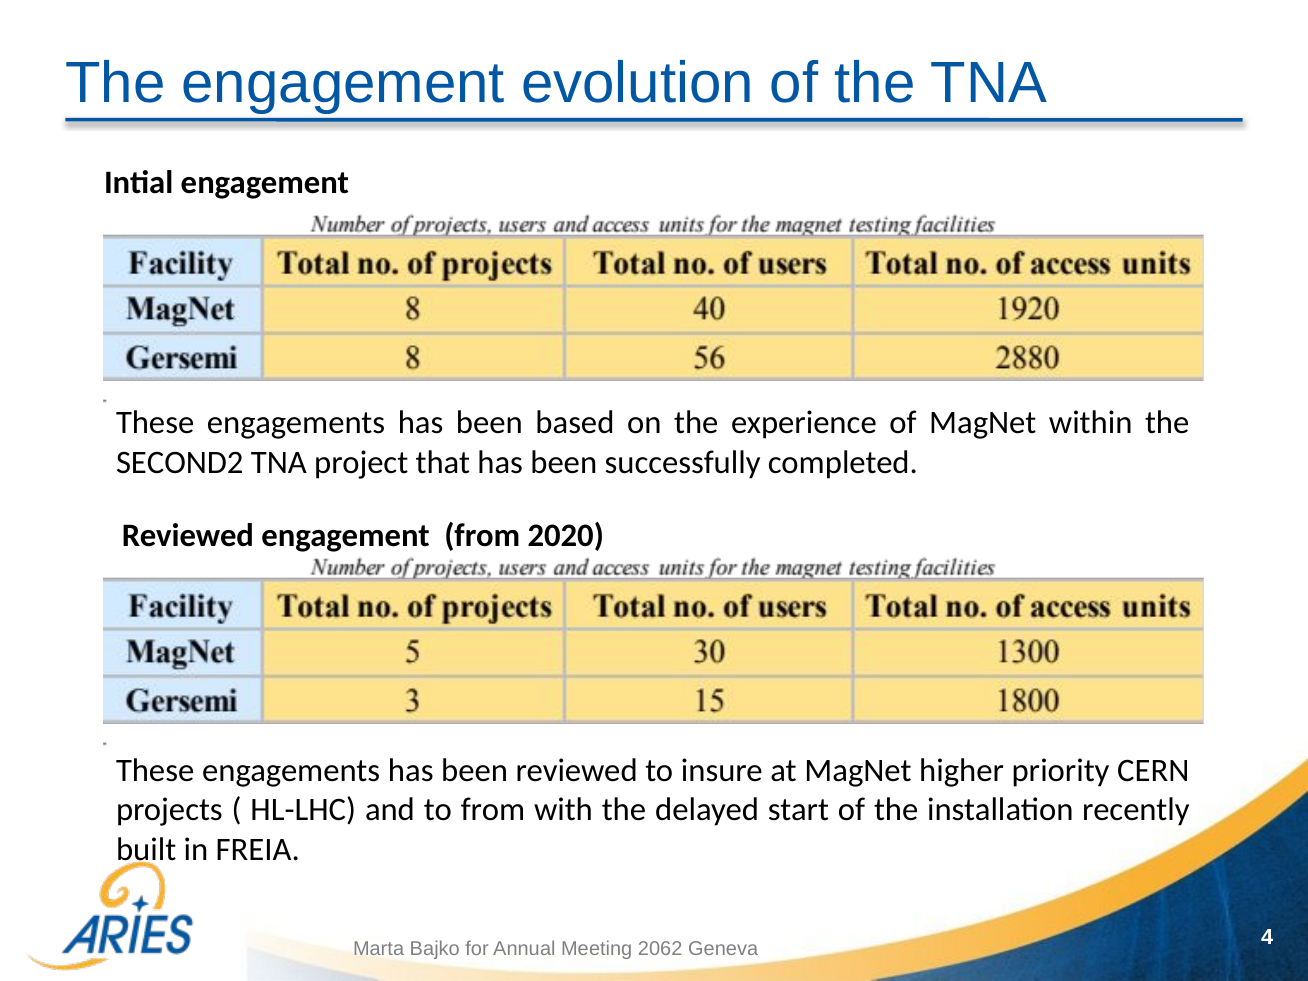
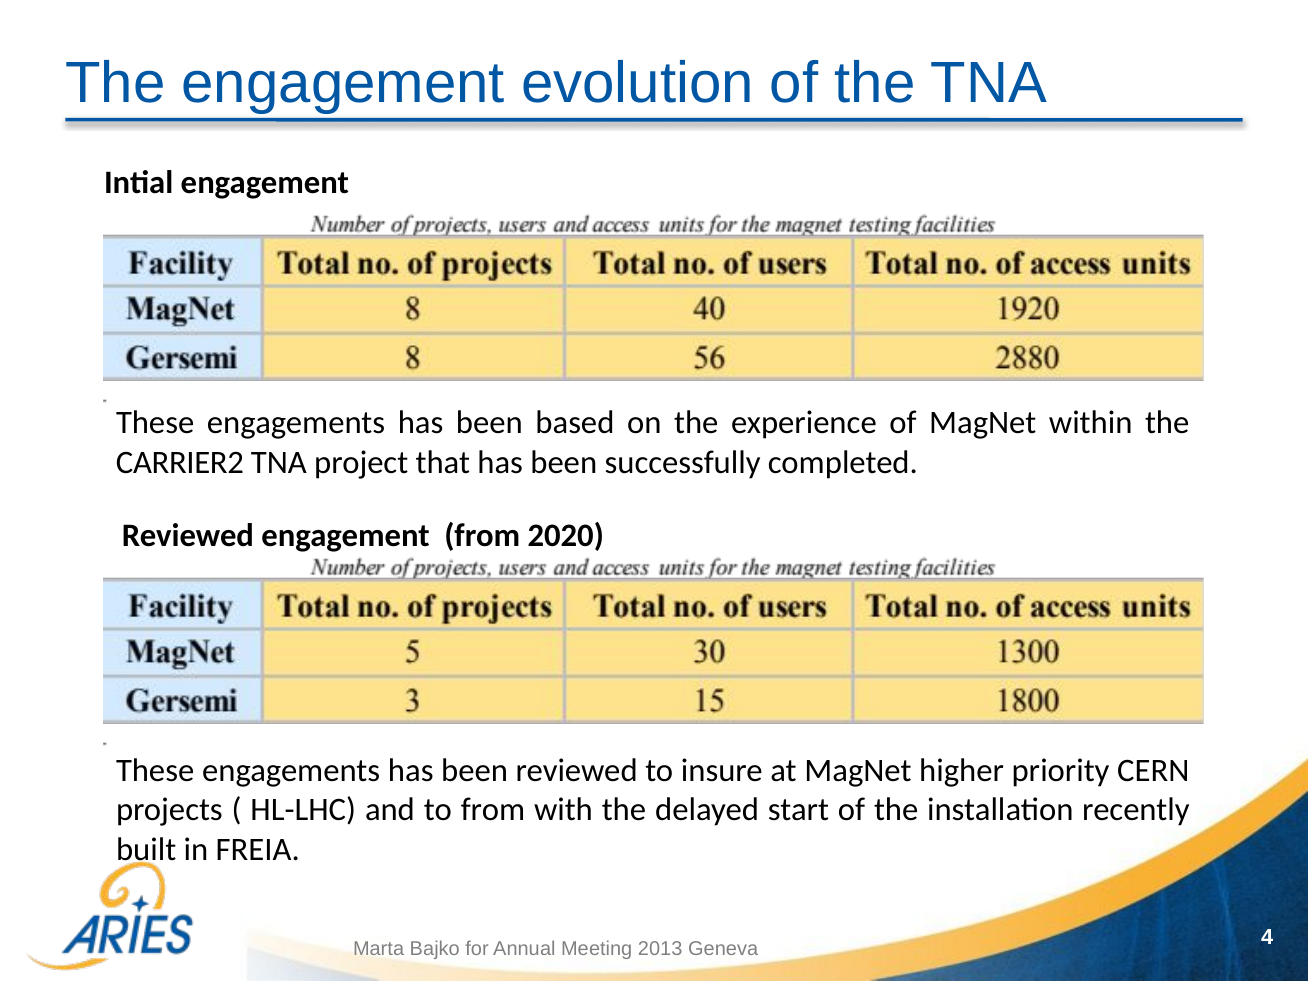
SECOND2: SECOND2 -> CARRIER2 (180, 462)
2062: 2062 -> 2013 (660, 949)
